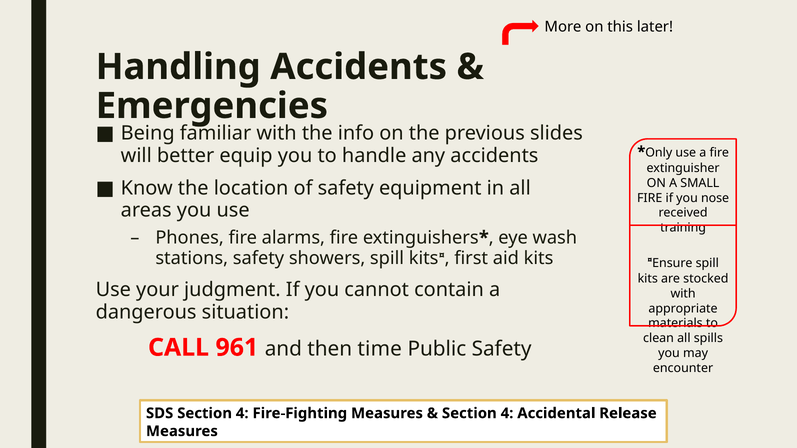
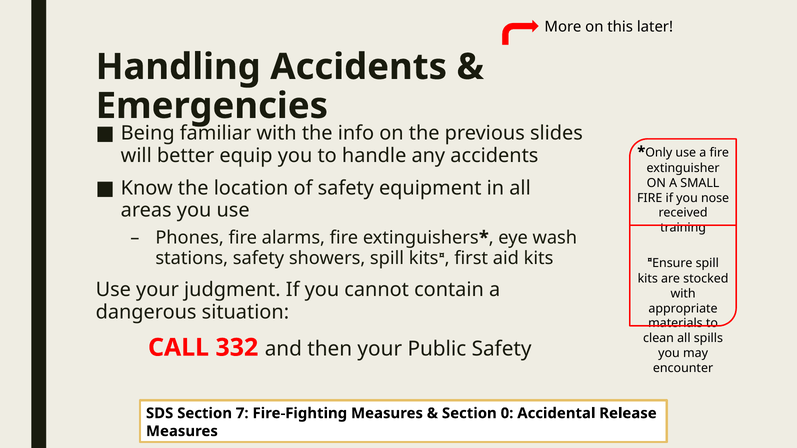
961: 961 -> 332 (237, 348)
then time: time -> your (380, 349)
SDS Section 4: 4 -> 7 (242, 414)
4: 4 -> 0 (507, 414)
